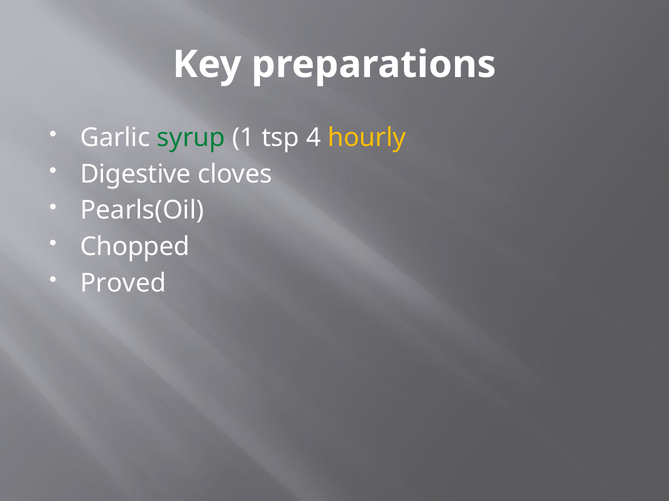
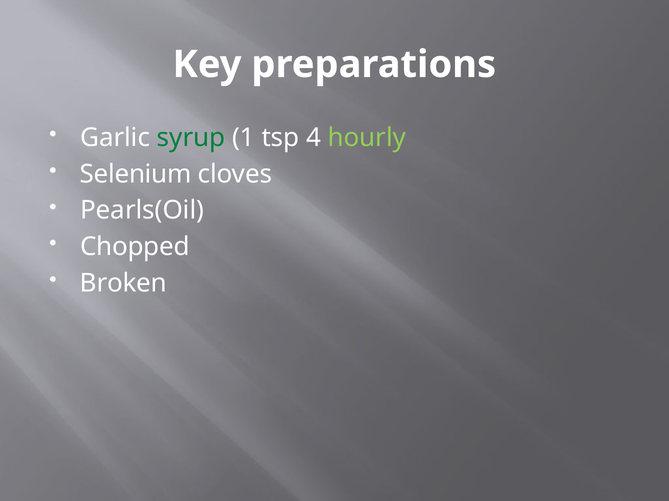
hourly colour: yellow -> light green (367, 138)
Digestive: Digestive -> Selenium (136, 174)
Proved: Proved -> Broken (123, 284)
